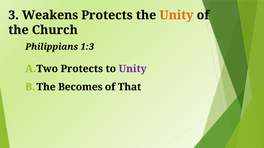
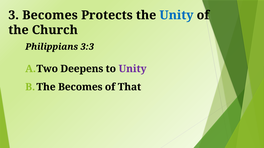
3 Weakens: Weakens -> Becomes (50, 15)
Unity colour: orange -> blue (176, 15)
1:3: 1:3 -> 3:3 (87, 47)
Protects: Protects -> Deepens (82, 69)
